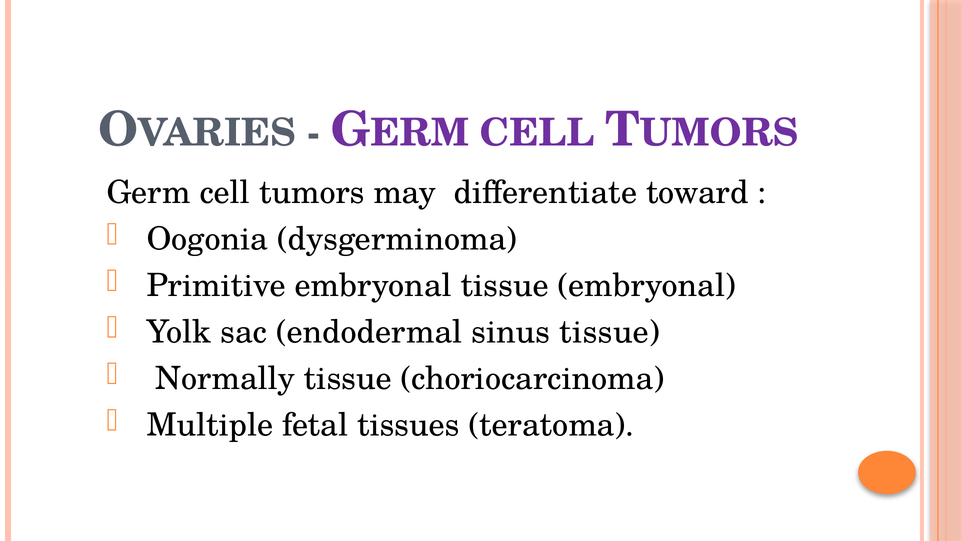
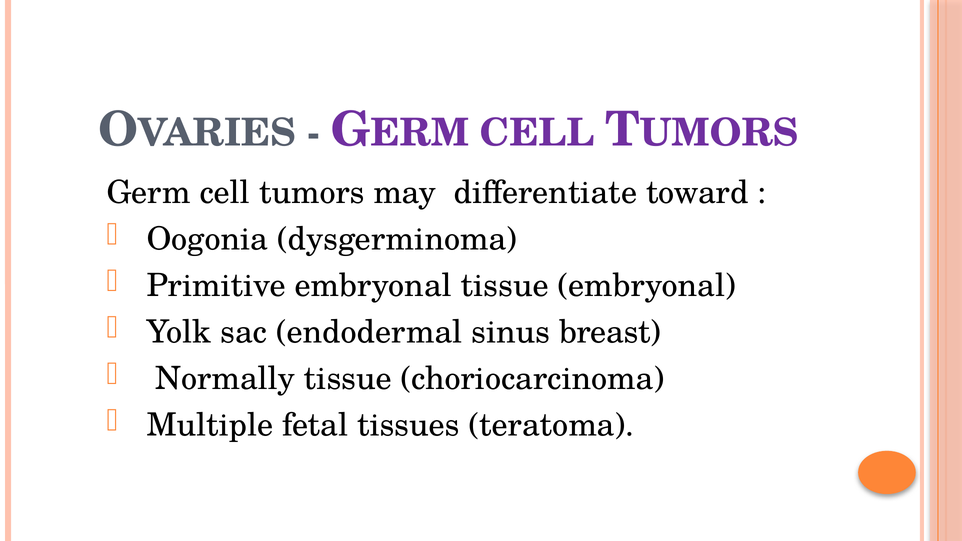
sinus tissue: tissue -> breast (610, 332)
